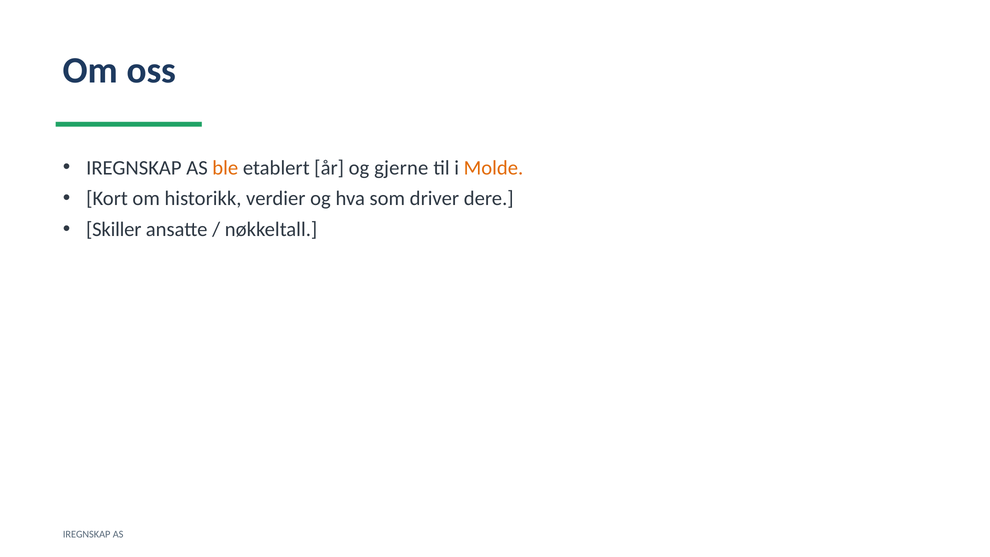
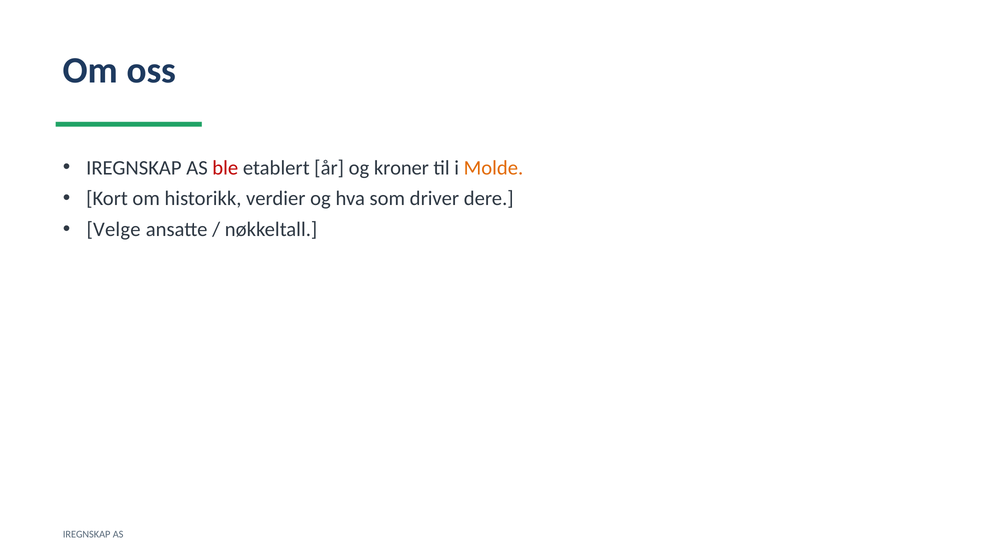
ble colour: orange -> red (225, 168)
gjerne: gjerne -> kroner (401, 168)
Skiller: Skiller -> Velge (114, 230)
